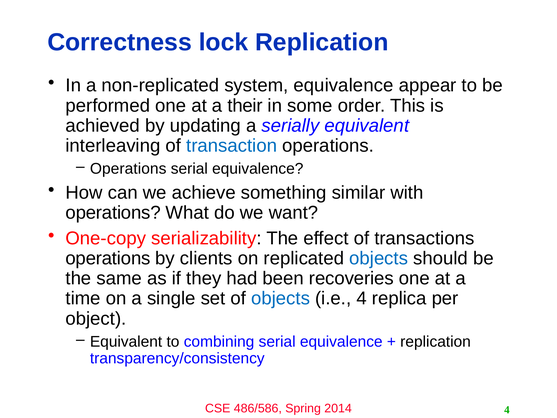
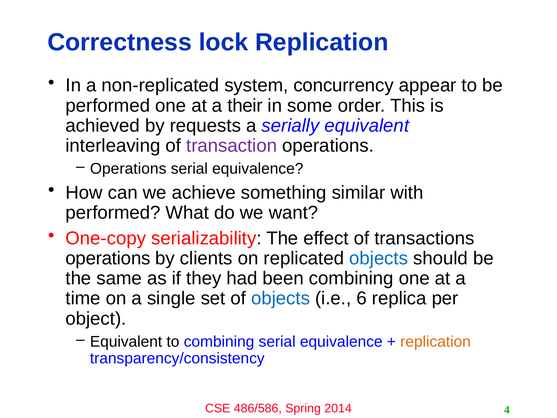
system equivalence: equivalence -> concurrency (344, 85)
updating: updating -> requests (205, 126)
transaction colour: blue -> purple (232, 146)
operations: operations -> performed (113, 213)
been recoveries: recoveries -> combining (351, 278)
i.e 4: 4 -> 6 (362, 298)
replication colour: black -> orange (436, 341)
